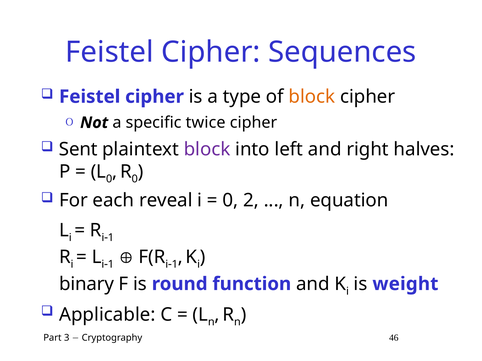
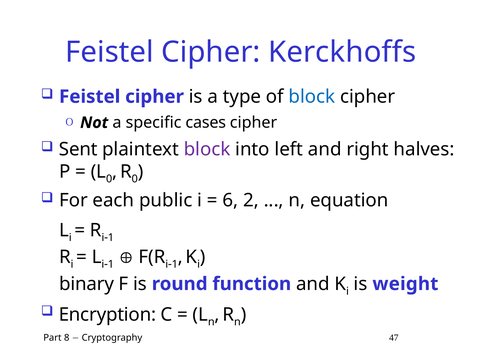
Sequences: Sequences -> Kerckhoffs (342, 52)
block colour: orange -> blue (312, 97)
twice: twice -> cases (206, 123)
reveal: reveal -> public (166, 200)
0: 0 -> 6 (230, 200)
Applicable: Applicable -> Encryption (107, 315)
3: 3 -> 8 (67, 338)
46: 46 -> 47 (394, 338)
